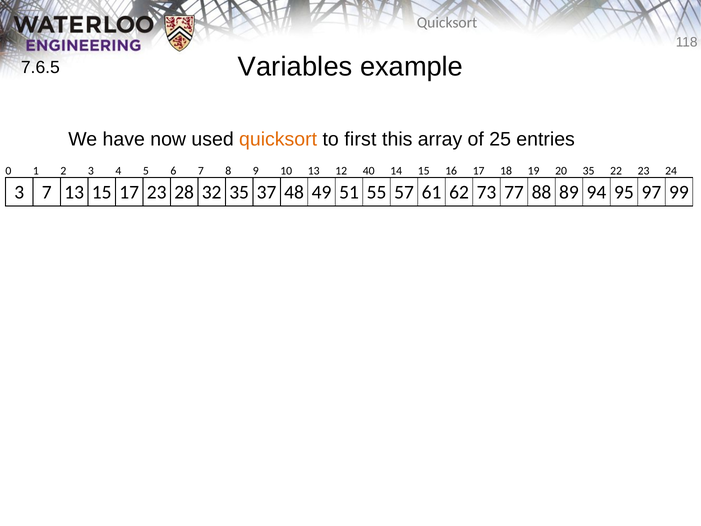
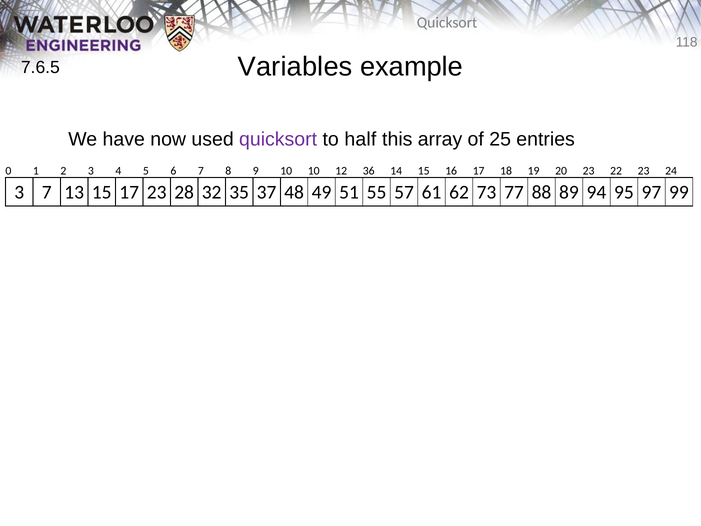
quicksort colour: orange -> purple (278, 139)
first: first -> half (360, 139)
10 13: 13 -> 10 (314, 171)
40: 40 -> 36 (369, 171)
20 35: 35 -> 23 (589, 171)
